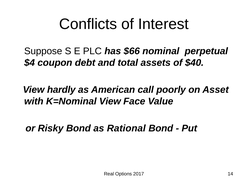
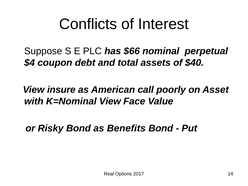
hardly: hardly -> insure (61, 90)
Rational: Rational -> Benefits (126, 128)
